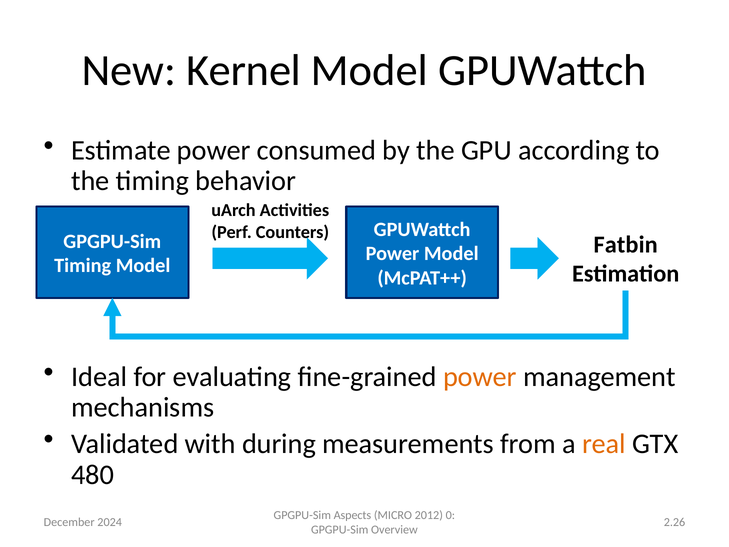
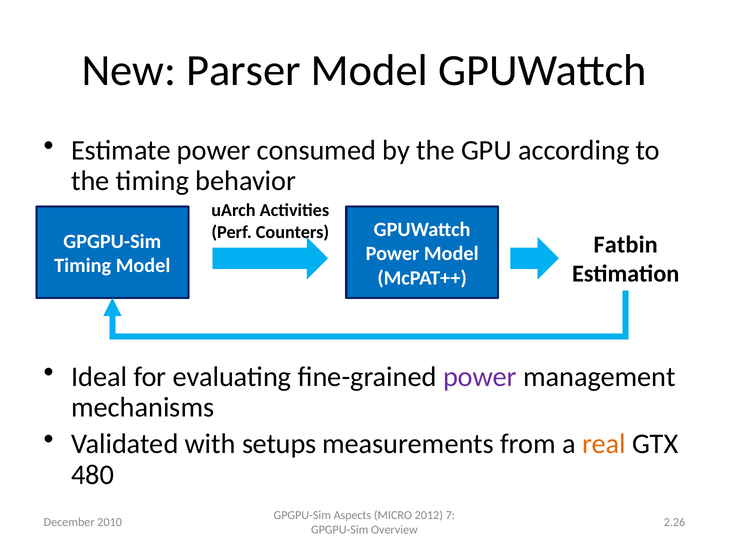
Kernel: Kernel -> Parser (243, 71)
power colour: orange -> purple (480, 377)
during: during -> setups (279, 444)
0: 0 -> 7 (450, 515)
2024: 2024 -> 2010 (110, 522)
